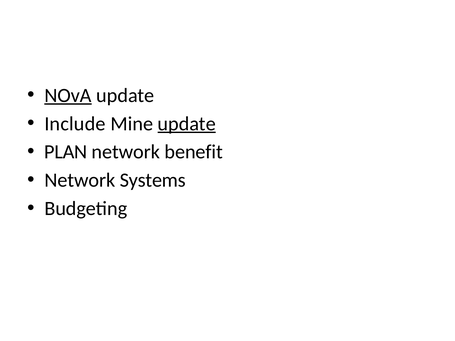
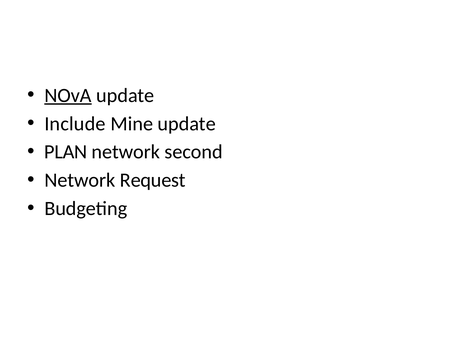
update underline: present -> none (187, 124)
benefit: benefit -> second (194, 152)
Systems: Systems -> Request (153, 180)
